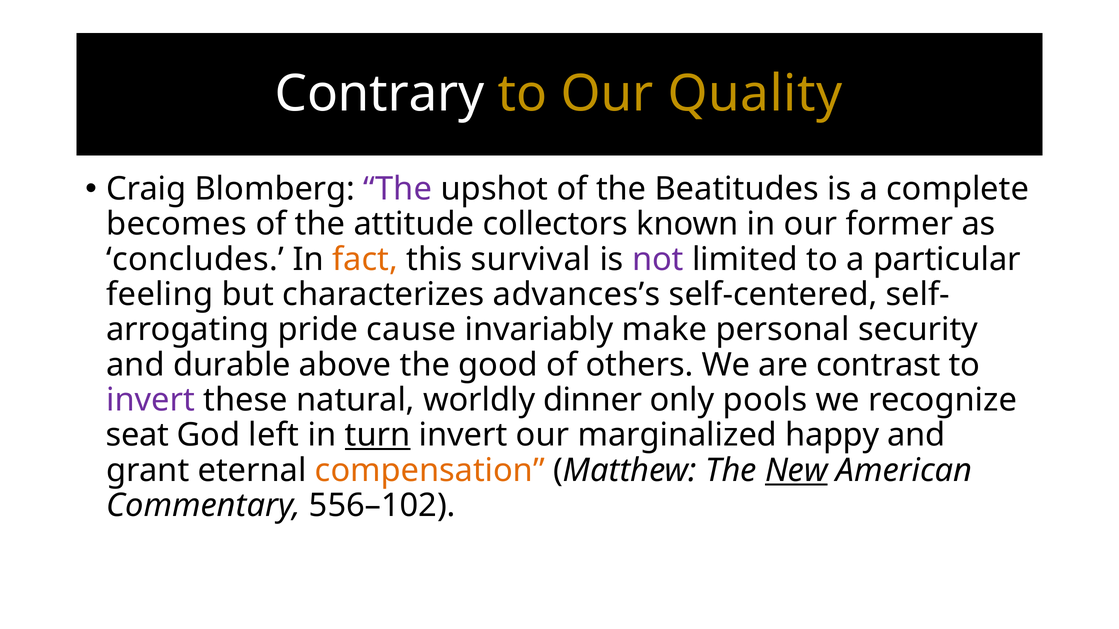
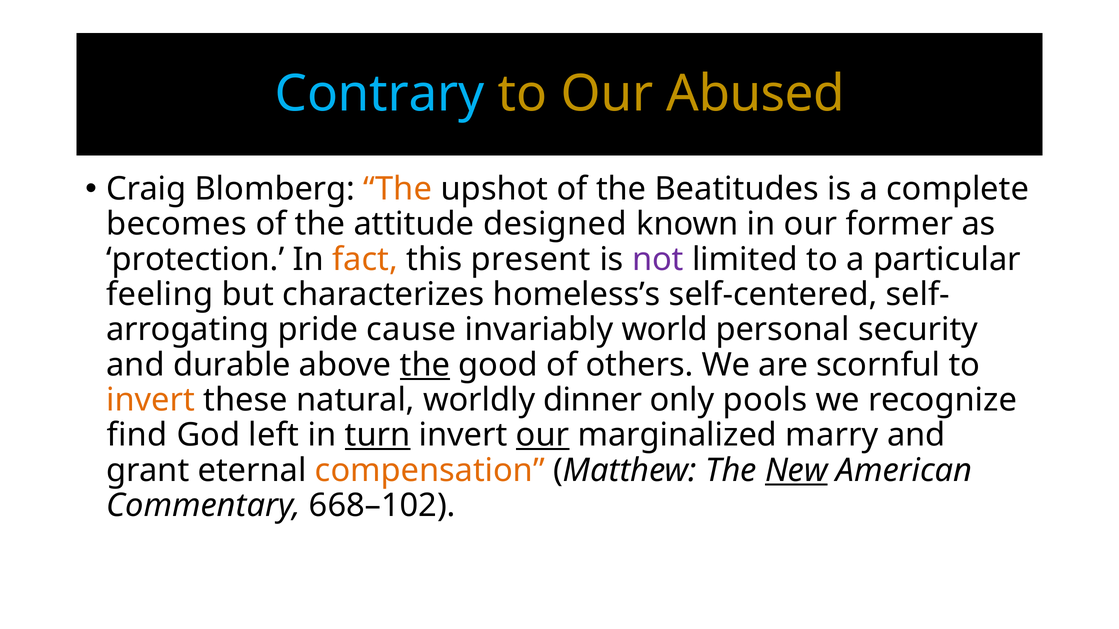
Contrary colour: white -> light blue (380, 94)
Quality: Quality -> Abused (756, 94)
The colour: purple -> orange (398, 189)
collectors: collectors -> designed (555, 224)
concludes: concludes -> protection (195, 260)
survival: survival -> present (531, 260)
advances’s: advances’s -> homeless’s (577, 295)
make: make -> world (665, 330)
the underline: none -> present (425, 365)
contrast: contrast -> scornful (878, 365)
invert colour: purple -> orange (151, 400)
seat: seat -> find (137, 435)
our underline: none -> present (543, 435)
happy: happy -> marry (832, 435)
556–102: 556–102 -> 668–102 (382, 506)
